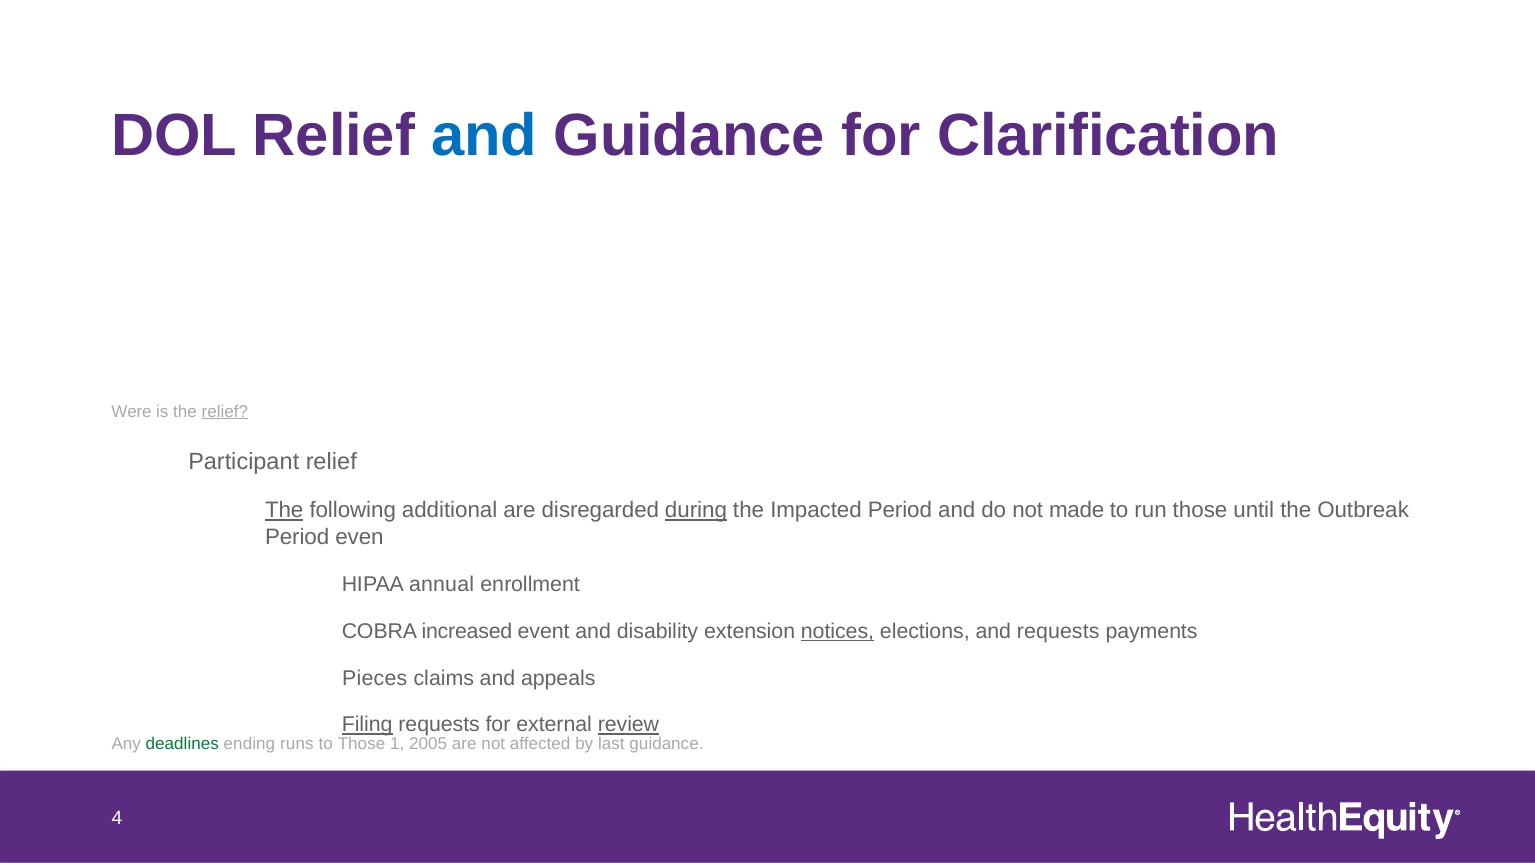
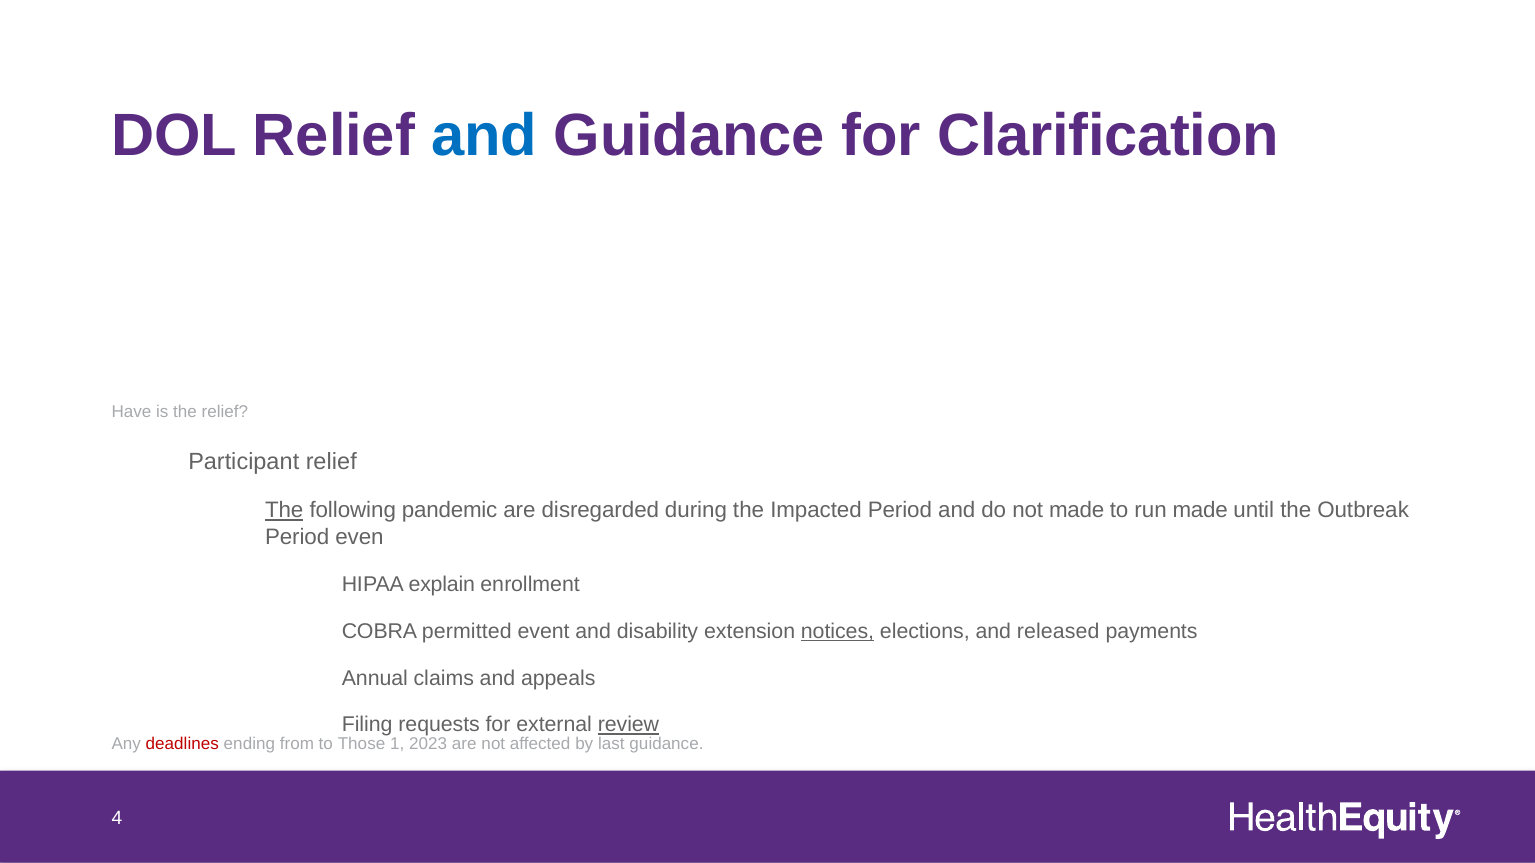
Were: Were -> Have (131, 412)
relief underline: present -> none (225, 412)
additional: additional -> pandemic (450, 511)
during underline: present -> none (696, 511)
run those: those -> made (1200, 511)
annual: annual -> explain (442, 585)
increased: increased -> permitted (467, 632)
and requests: requests -> released (1058, 632)
Pieces: Pieces -> Annual (375, 678)
Filing underline: present -> none (367, 725)
deadlines colour: green -> red (182, 744)
runs: runs -> from (297, 744)
2005: 2005 -> 2023 (428, 744)
